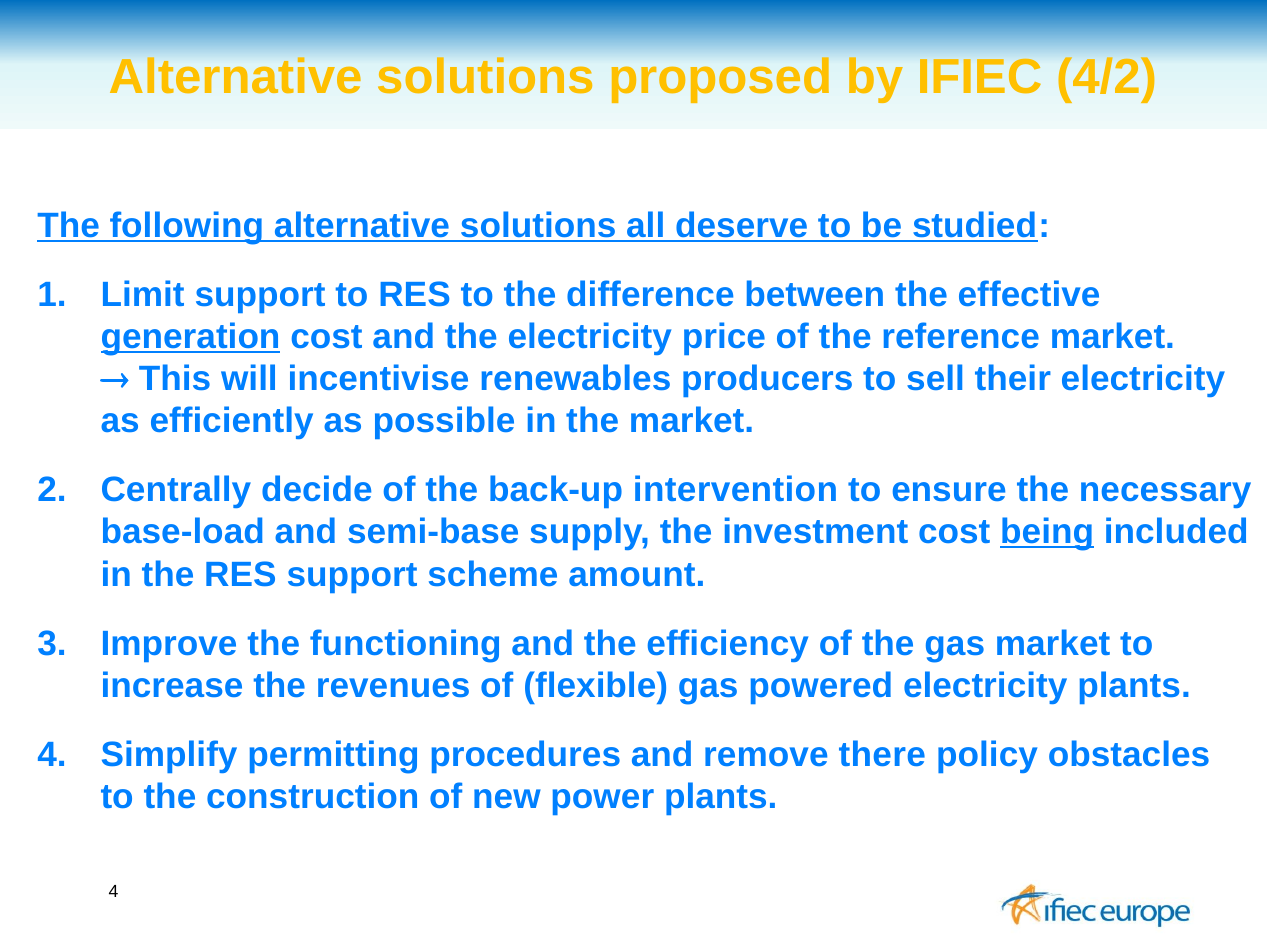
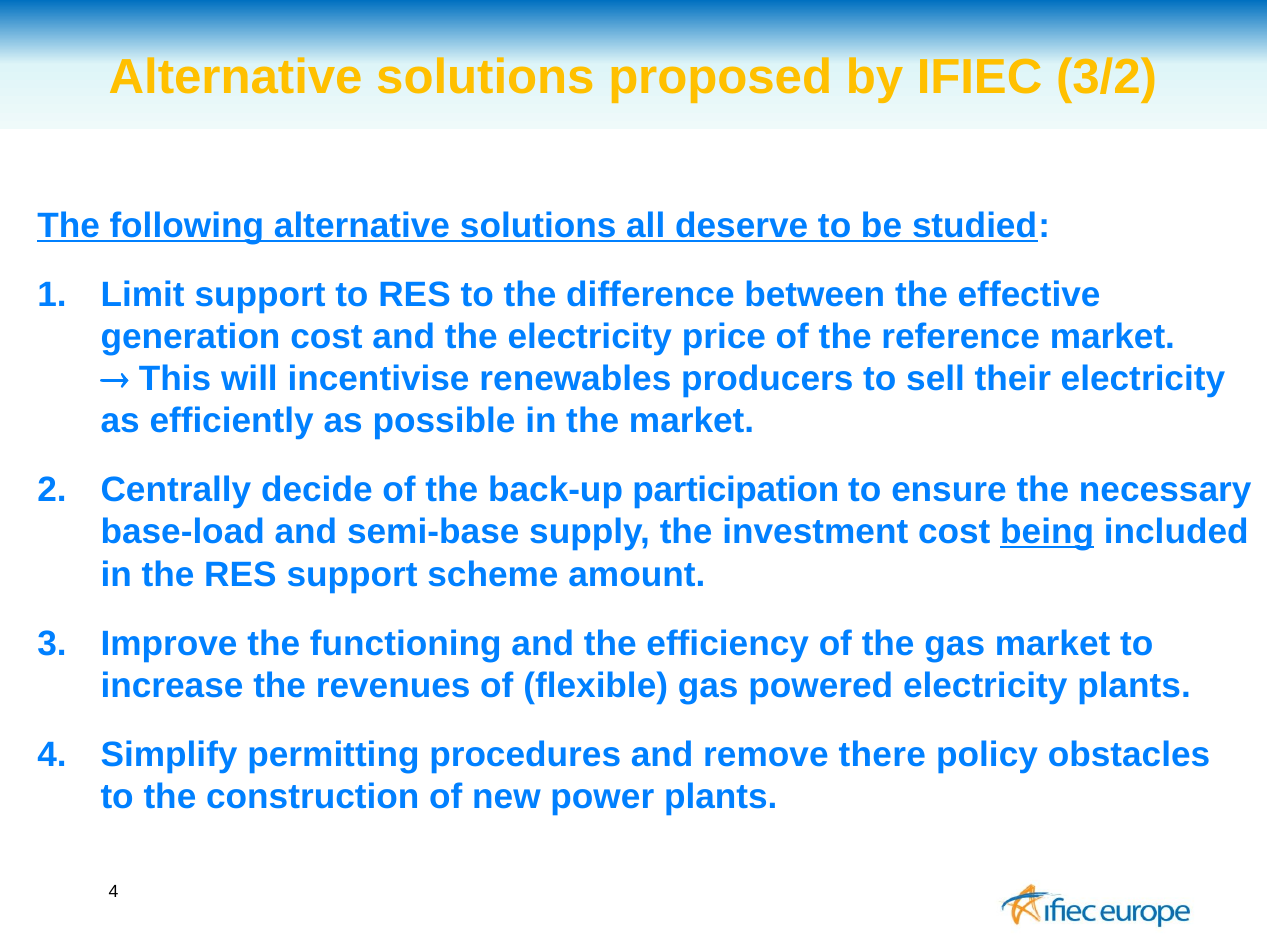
4/2: 4/2 -> 3/2 (1107, 77)
generation underline: present -> none (191, 337)
intervention: intervention -> participation (736, 490)
